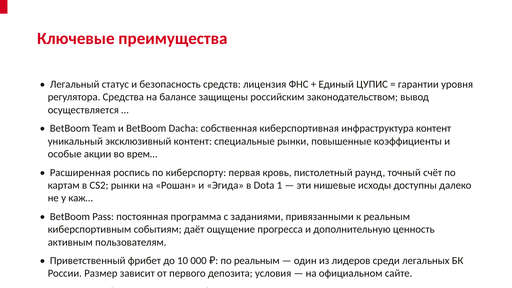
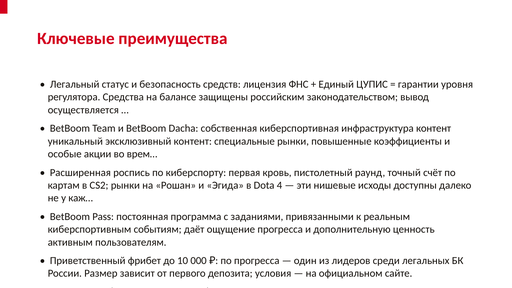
1: 1 -> 4 (279, 185)
по реальным: реальным -> прогресса (257, 261)
